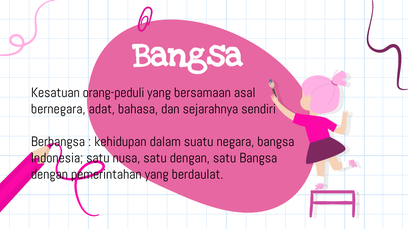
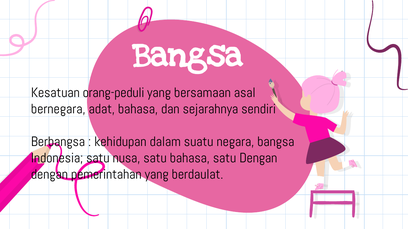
satu dengan: dengan -> bahasa (190, 158)
satu Bangsa: Bangsa -> Dengan (258, 158)
